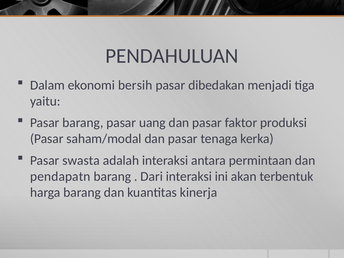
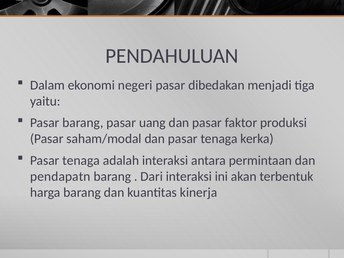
bersih: bersih -> negeri (135, 85)
swasta: swasta -> tenaga (81, 160)
